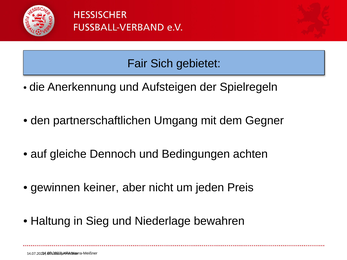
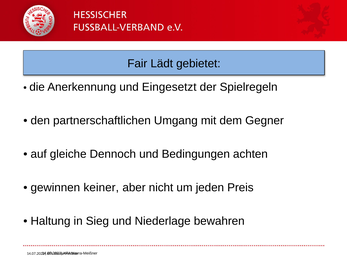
Sich: Sich -> Lädt (162, 64)
Aufsteigen: Aufsteigen -> Eingesetzt (169, 87)
